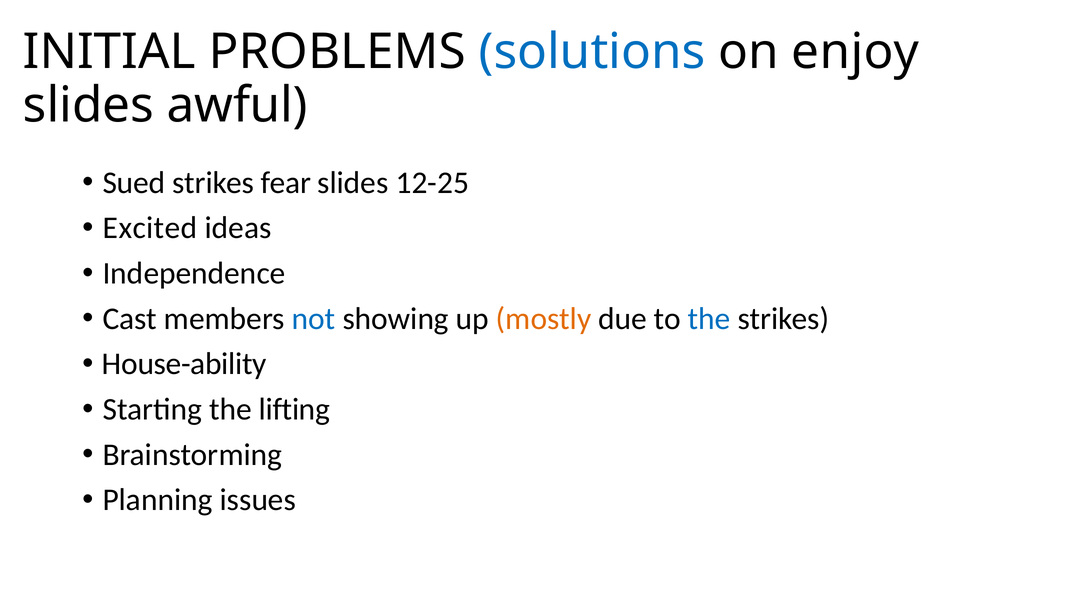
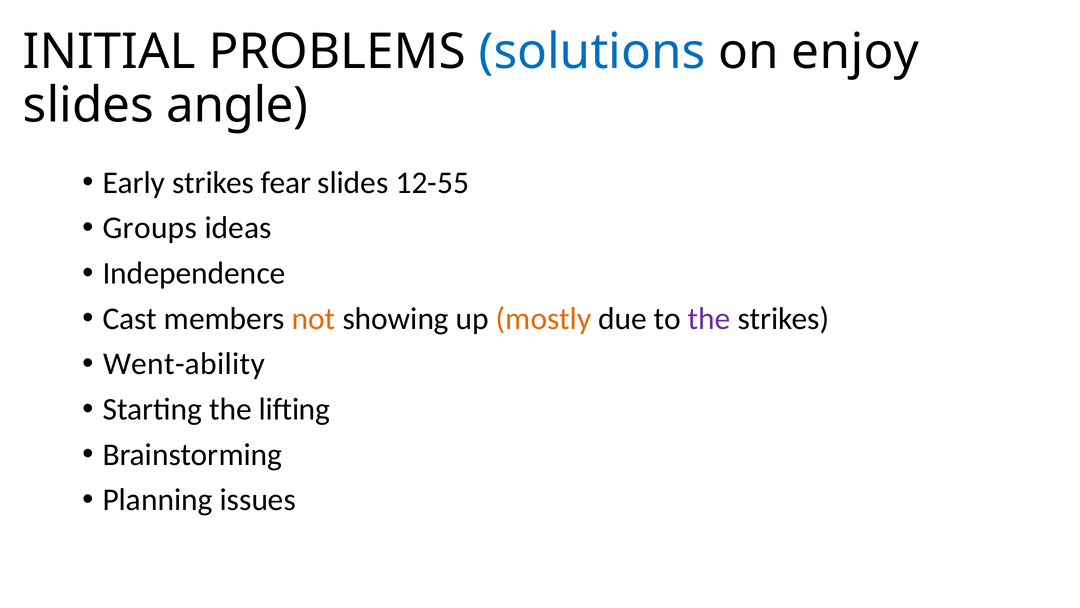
awful: awful -> angle (237, 106)
Sued: Sued -> Early (134, 183)
12-25: 12-25 -> 12-55 (432, 183)
Excited: Excited -> Groups (150, 228)
not colour: blue -> orange (314, 318)
the colour: blue -> purple (709, 318)
House-ability: House-ability -> Went-ability (184, 364)
